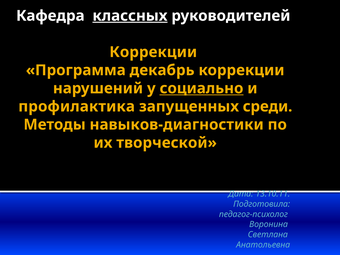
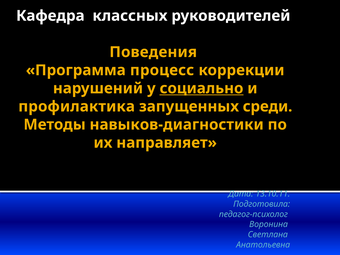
классных underline: present -> none (130, 16)
Коррекции: Коррекции -> Поведения (153, 52)
декабрь: декабрь -> процесс (162, 70)
творческой: творческой -> направляет (167, 143)
